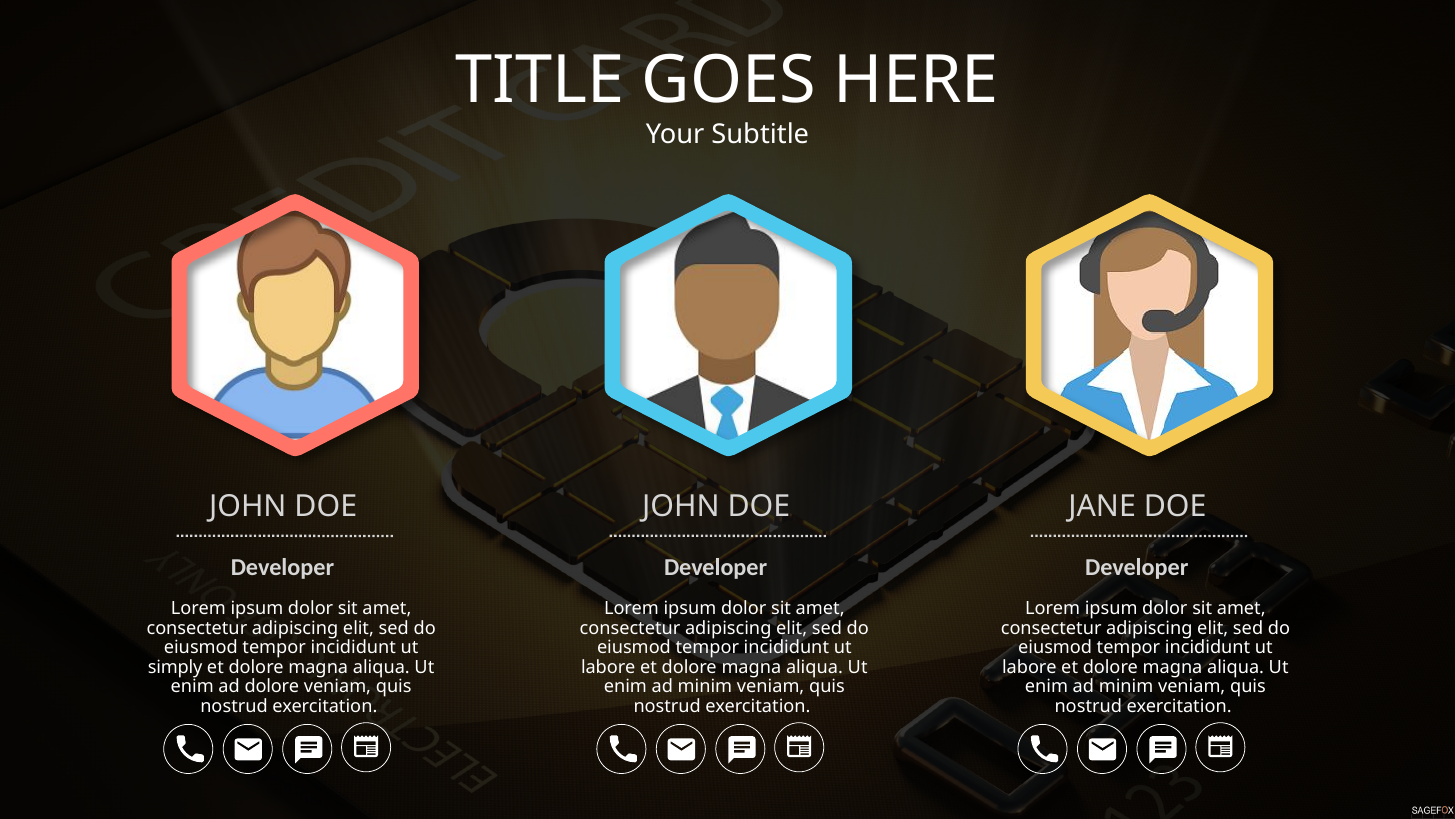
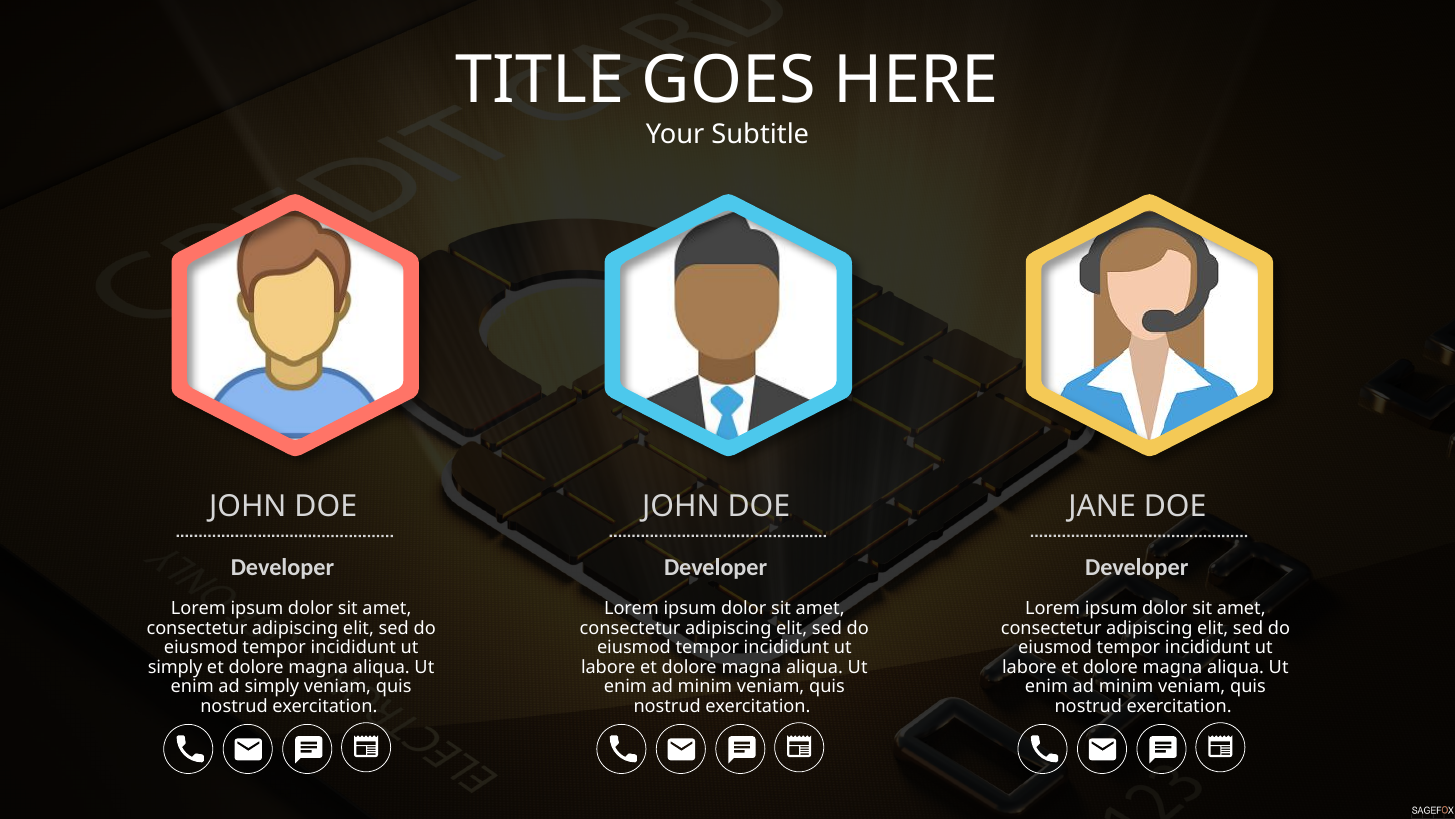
ad dolore: dolore -> simply (272, 686)
